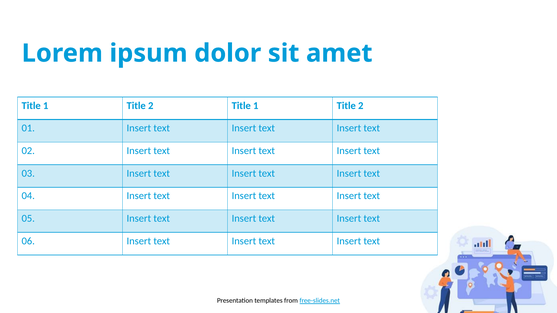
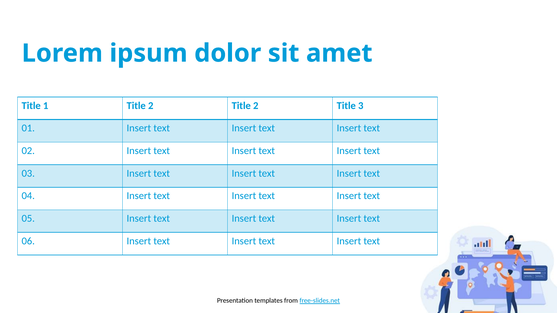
2 Title 1: 1 -> 2 (256, 106)
2: 2 -> 3 (361, 106)
